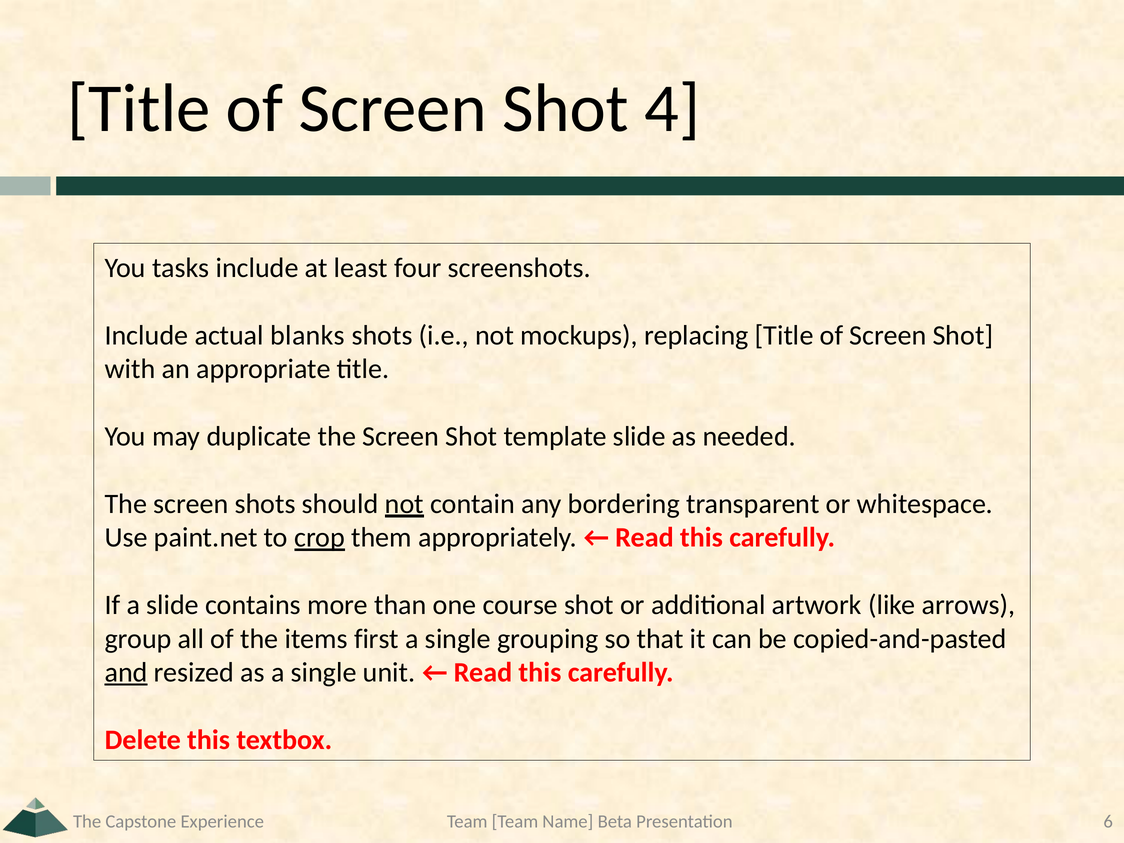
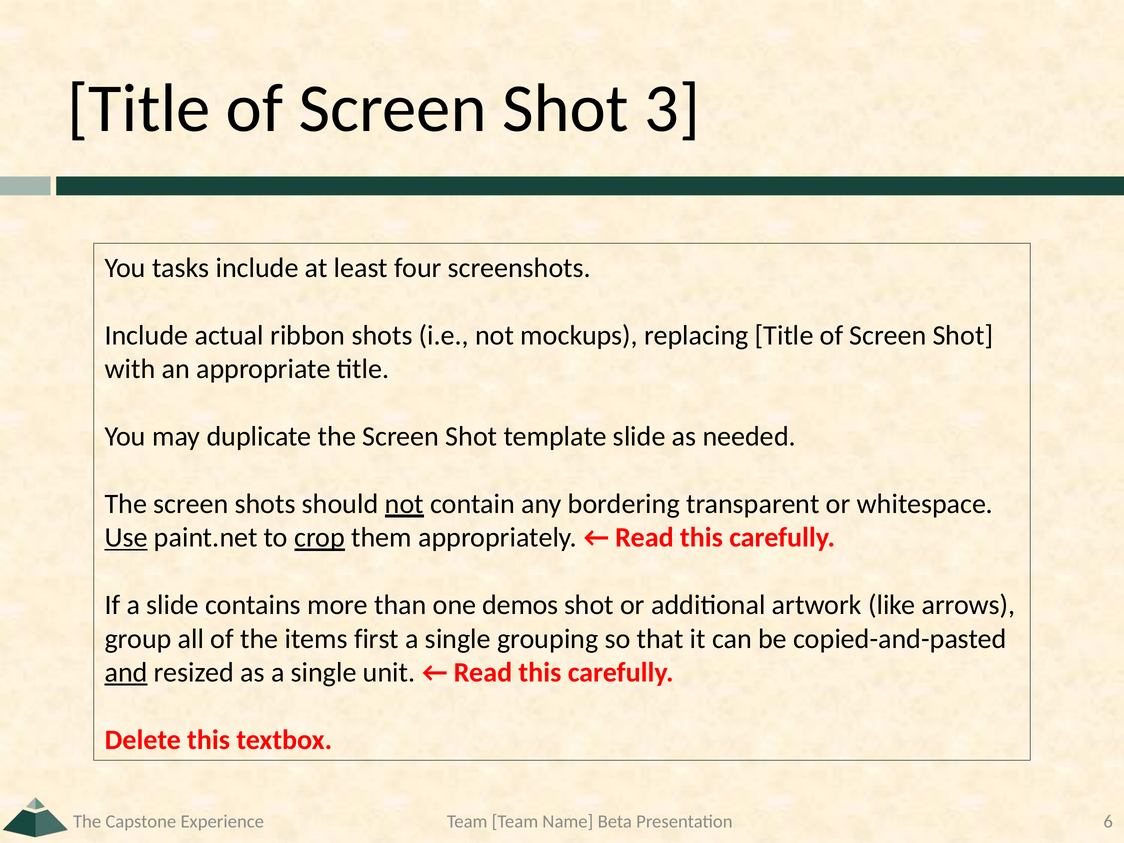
4: 4 -> 3 (672, 109)
blanks: blanks -> ribbon (308, 335)
Use underline: none -> present (126, 538)
course: course -> demos (520, 605)
